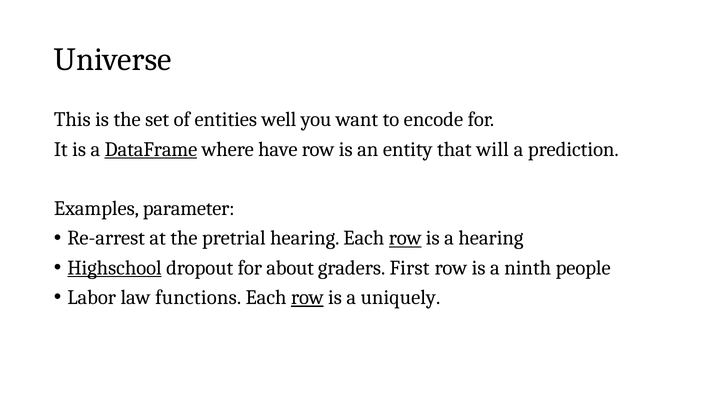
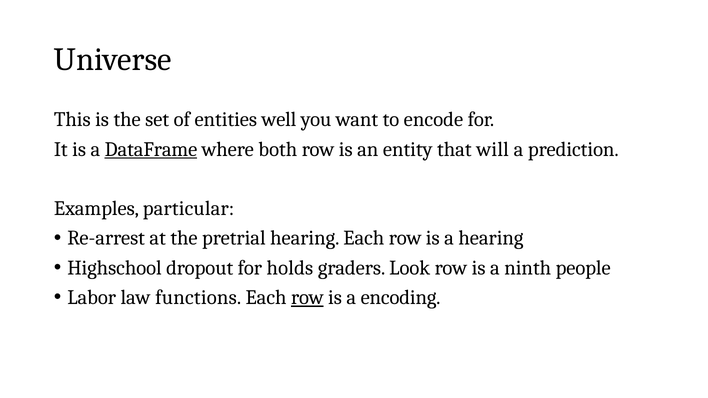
have: have -> both (278, 149)
parameter: parameter -> particular (189, 209)
row underline: present -> none (405, 238)
Highschool underline: present -> none (114, 268)
about: about -> holds (290, 268)
First: First -> Look (410, 268)
uniquely: uniquely -> encoding (401, 298)
